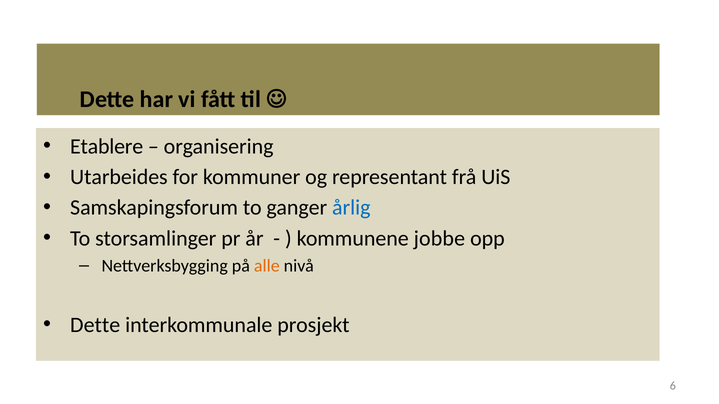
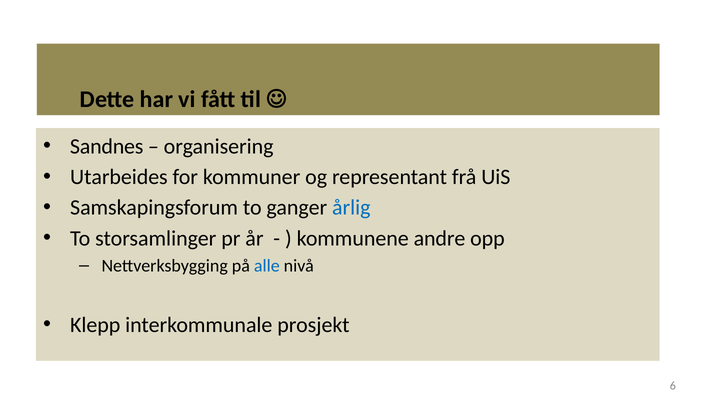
Etablere: Etablere -> Sandnes (107, 147)
jobbe: jobbe -> andre (439, 239)
alle colour: orange -> blue (267, 266)
Dette: Dette -> Klepp (95, 325)
